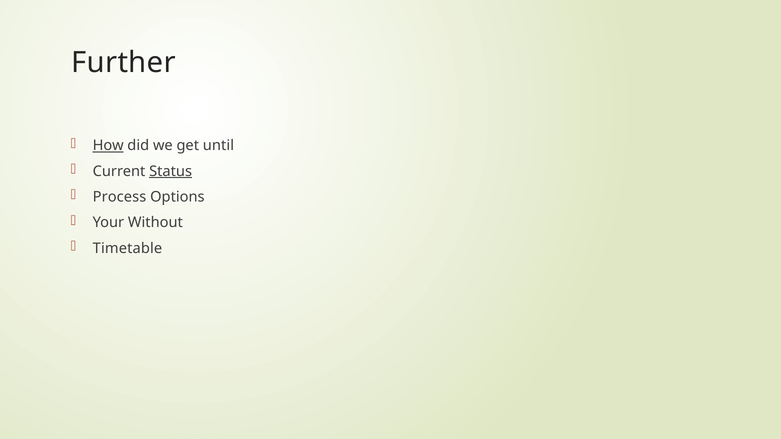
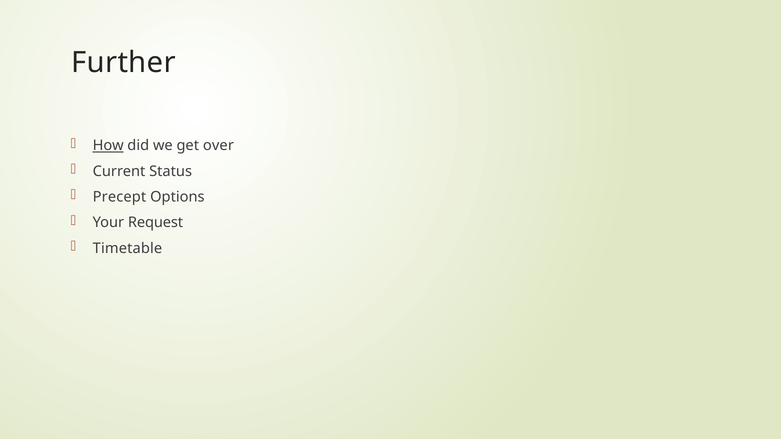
until: until -> over (218, 146)
Status underline: present -> none (171, 171)
Process: Process -> Precept (119, 197)
Without: Without -> Request (156, 223)
